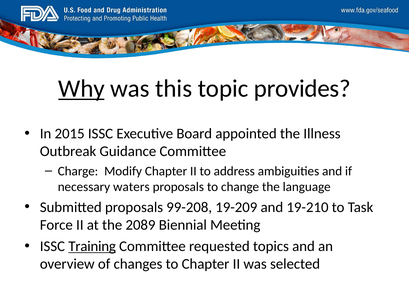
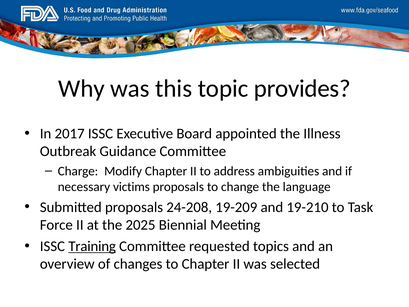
Why underline: present -> none (81, 89)
2015: 2015 -> 2017 (70, 133)
waters: waters -> victims (131, 187)
99-208: 99-208 -> 24-208 (189, 207)
2089: 2089 -> 2025 (140, 225)
